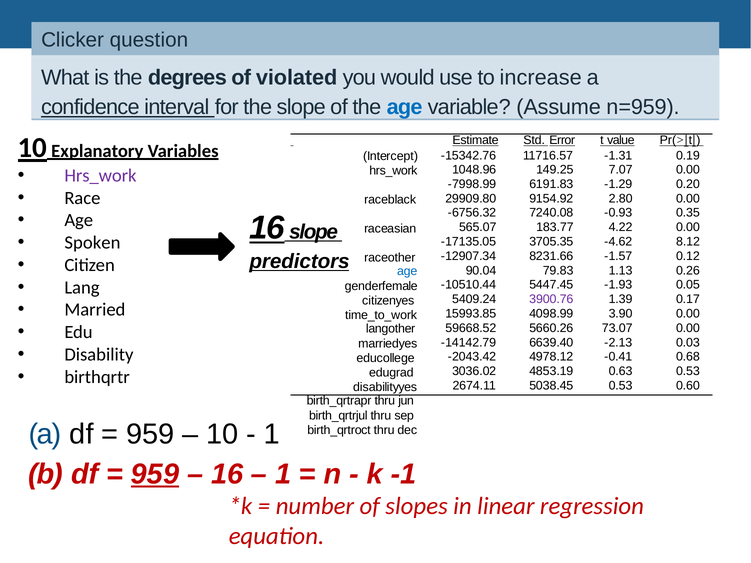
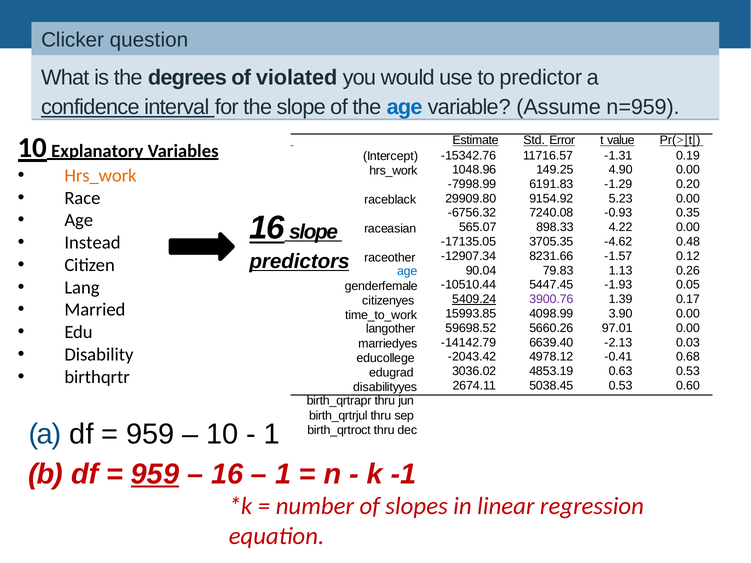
increase: increase -> predictor (541, 78)
7.07: 7.07 -> 4.90 (621, 170)
Hrs_work colour: purple -> orange (100, 176)
2.80: 2.80 -> 5.23 (621, 199)
183.77: 183.77 -> 898.33 (555, 228)
Spoken: Spoken -> Instead (92, 243)
8.12: 8.12 -> 0.48 (688, 242)
5409.24 underline: none -> present (474, 300)
59668.52: 59668.52 -> 59698.52 (471, 328)
73.07: 73.07 -> 97.01 (617, 328)
